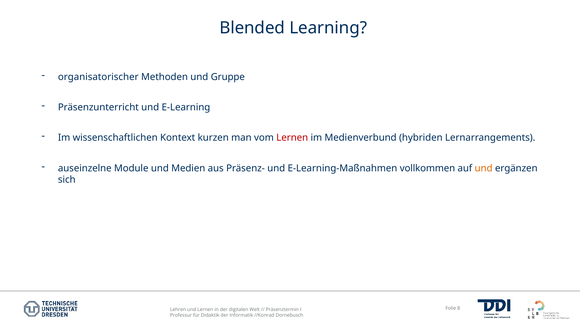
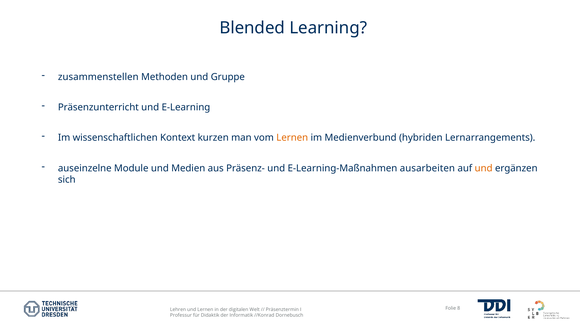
organisatorischer: organisatorischer -> zusammenstellen (98, 77)
Lernen colour: red -> orange (292, 138)
vollkommen: vollkommen -> ausarbeiten (427, 168)
